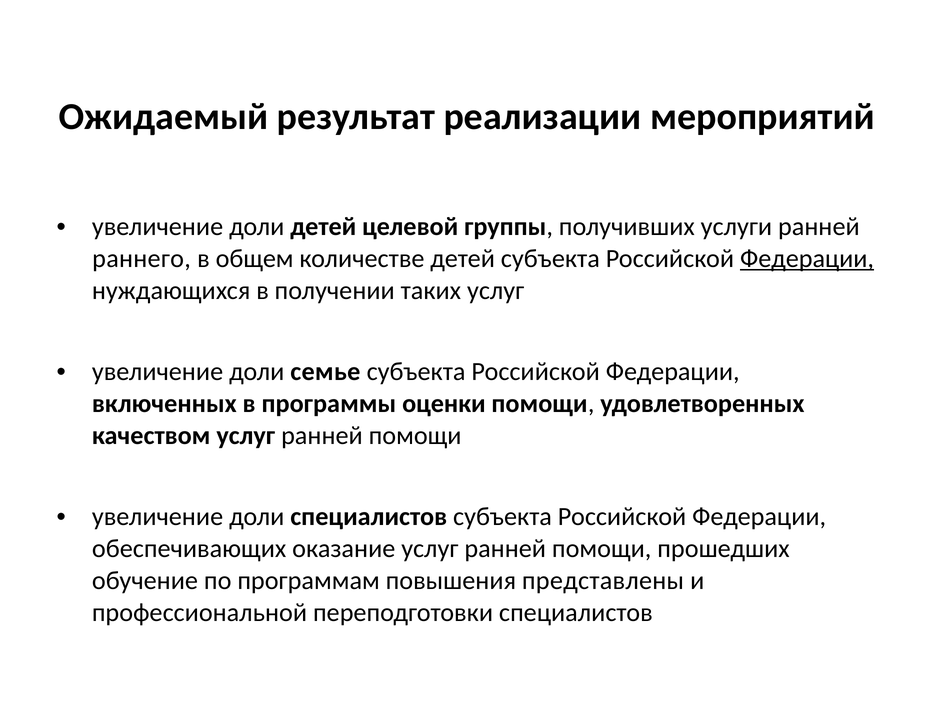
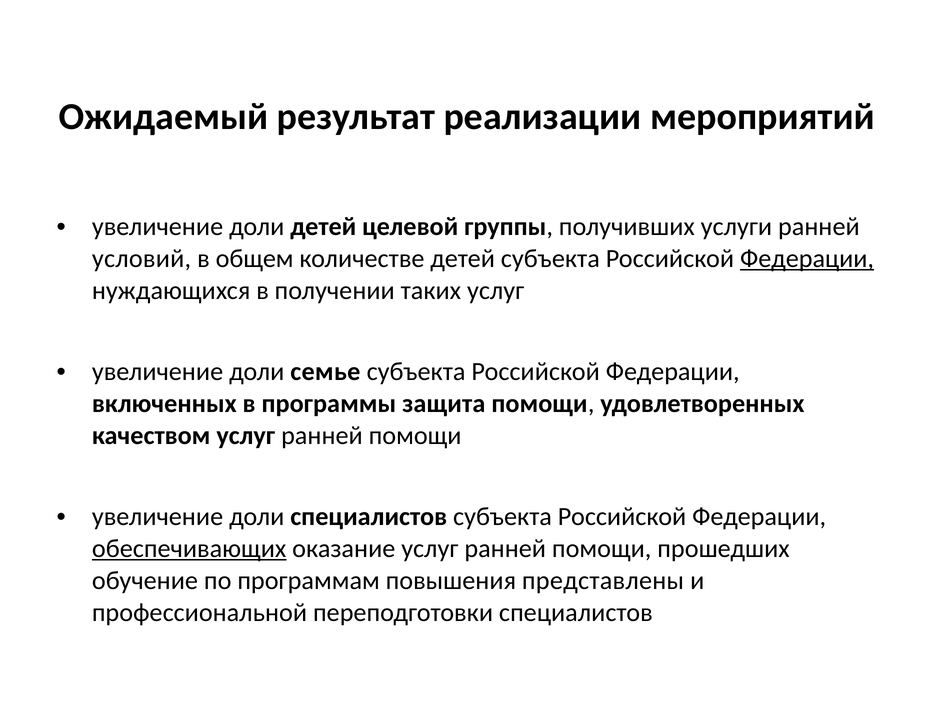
раннего: раннего -> условий (142, 259)
оценки: оценки -> защита (444, 404)
обеспечивающих underline: none -> present (189, 549)
